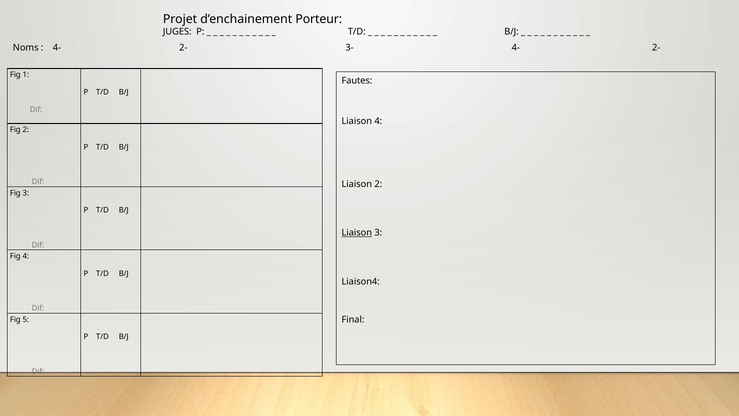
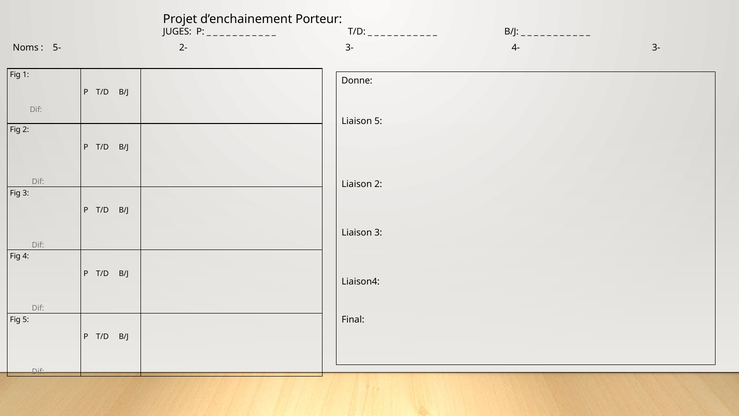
4-: 4- -> 5- (57, 48)
3- 4- 2-: 2- -> 3- (656, 48)
Fautes: Fautes -> Donne (357, 80)
Liaison 4: 4 -> 5 (378, 121)
Liaison underline: present -> none (357, 233)
